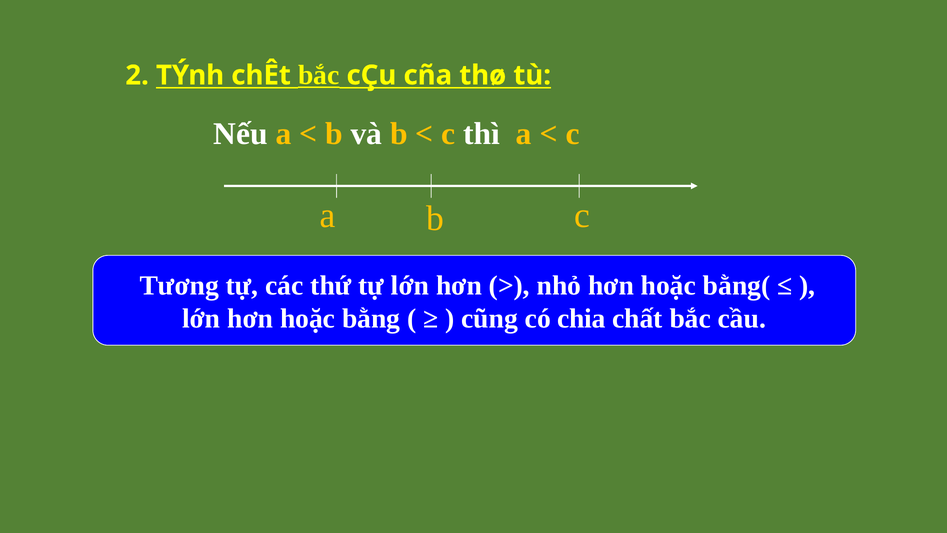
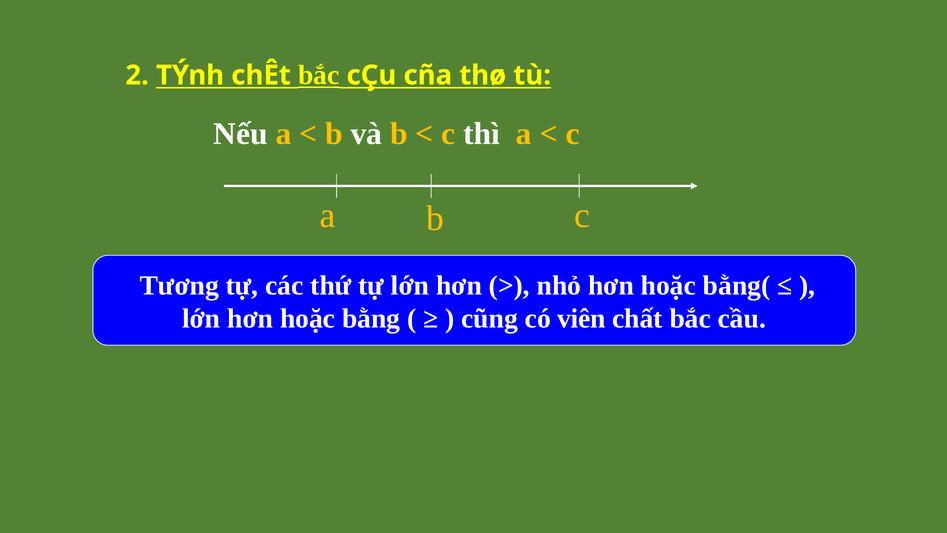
chia: chia -> viên (582, 319)
